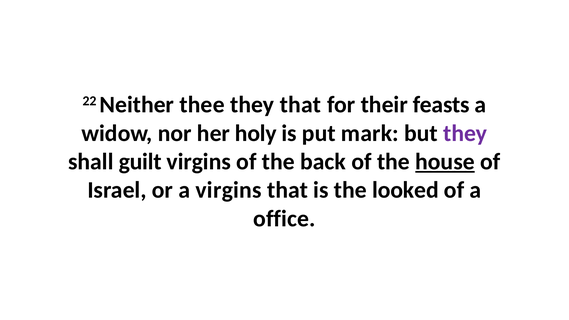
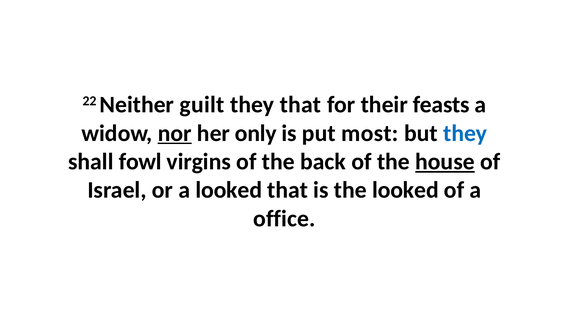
thee: thee -> guilt (202, 105)
nor underline: none -> present (175, 133)
holy: holy -> only (256, 133)
mark: mark -> most (370, 133)
they colour: purple -> blue (465, 133)
guilt: guilt -> fowl (140, 162)
a virgins: virgins -> looked (229, 190)
